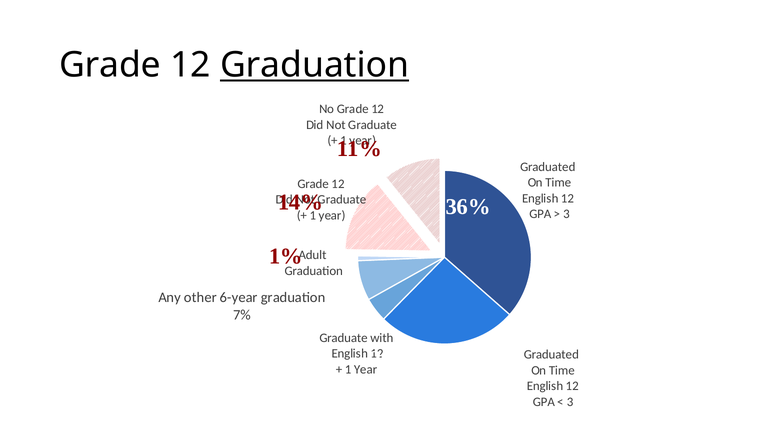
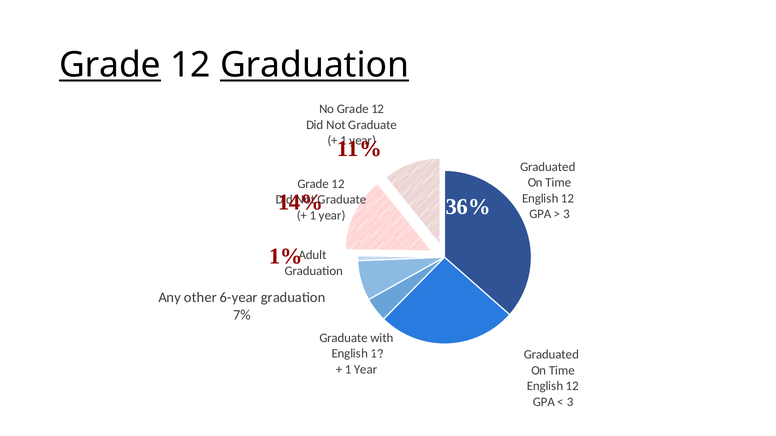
Grade underline: none -> present (110, 65)
